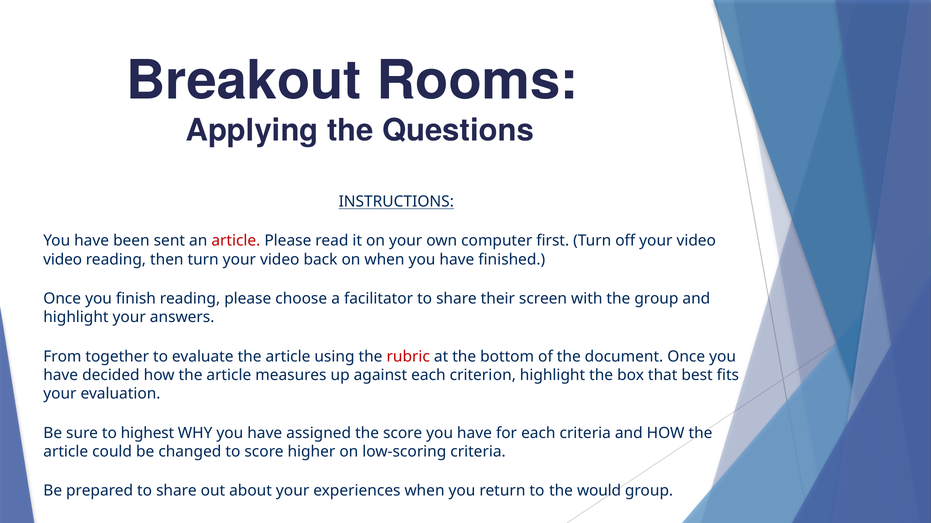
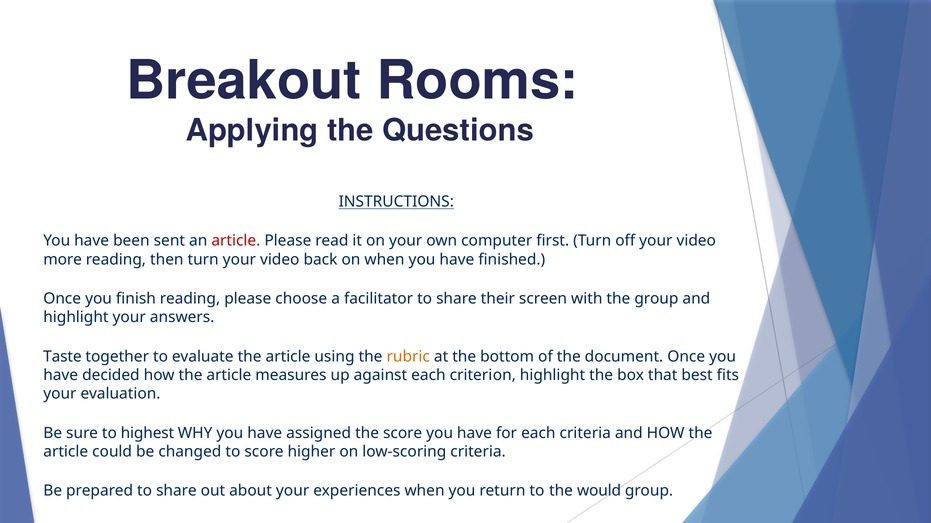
video: video -> more (63, 260)
From: From -> Taste (62, 357)
rubric colour: red -> orange (408, 357)
